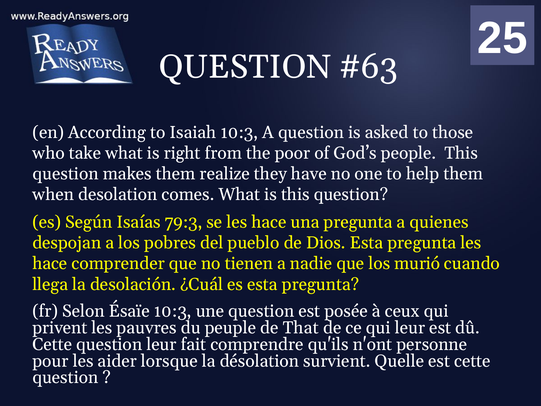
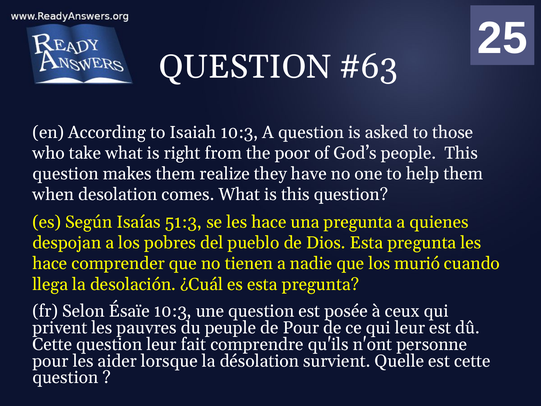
79:3: 79:3 -> 51:3 (183, 222)
de That: That -> Pour (301, 328)
